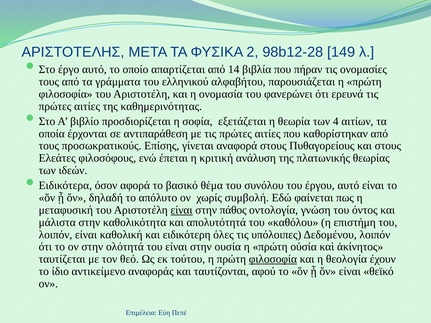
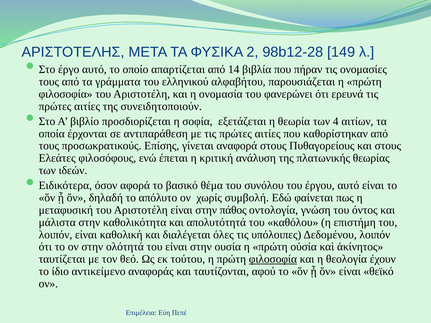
καθημερινότητας: καθημερινότητας -> συνειδητοποιούν (161, 106)
είναι underline: present -> none (182, 210)
ειδικότερη: ειδικότερη -> διαλέγεται (187, 235)
